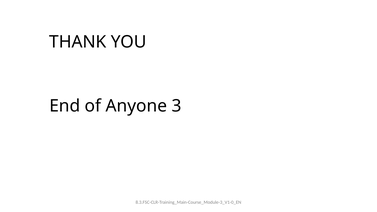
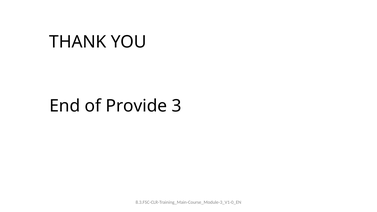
Anyone: Anyone -> Provide (136, 106)
